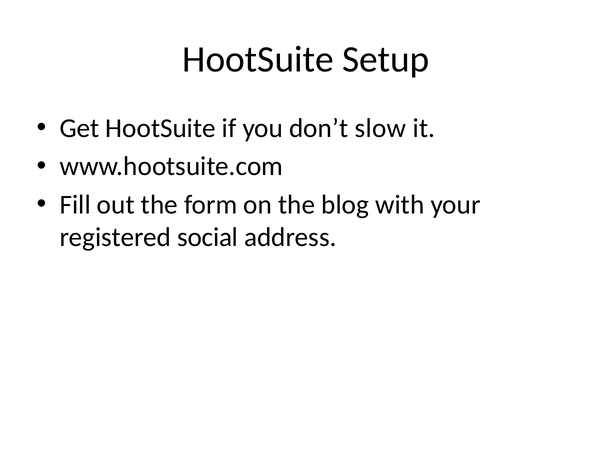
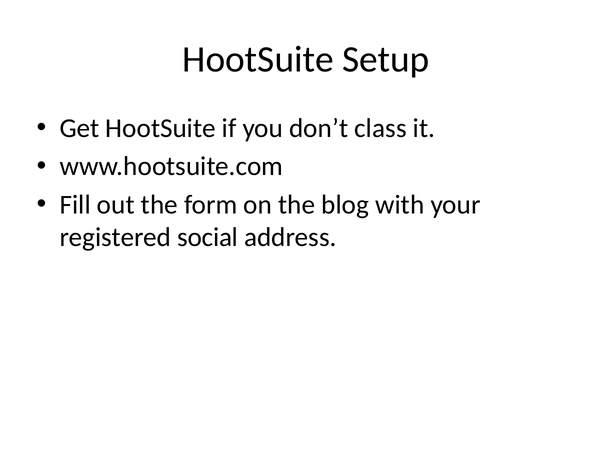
slow: slow -> class (381, 128)
